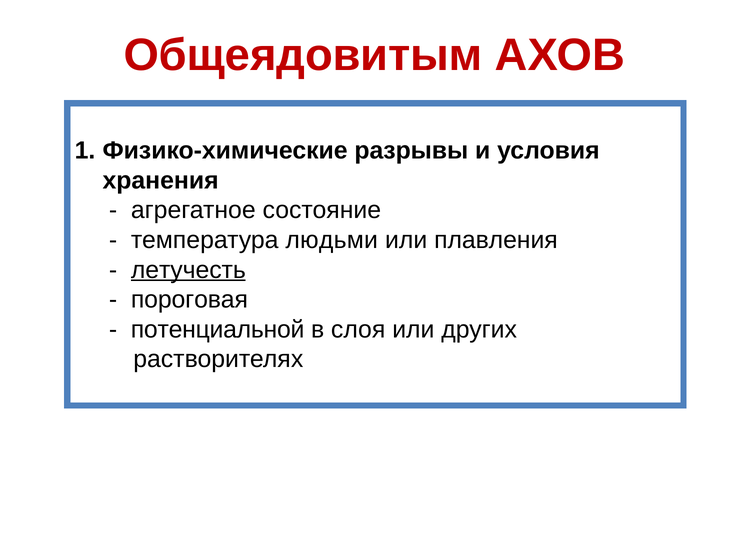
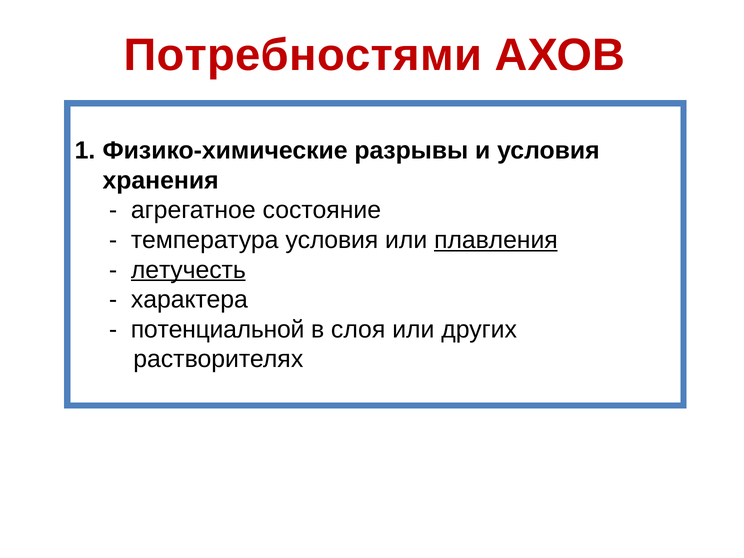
Общеядовитым: Общеядовитым -> Потребностями (303, 55)
температура людьми: людьми -> условия (332, 240)
плавления underline: none -> present (496, 240)
пороговая: пороговая -> характера (189, 300)
